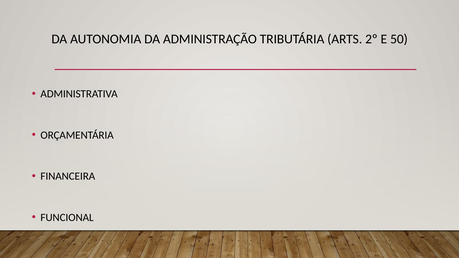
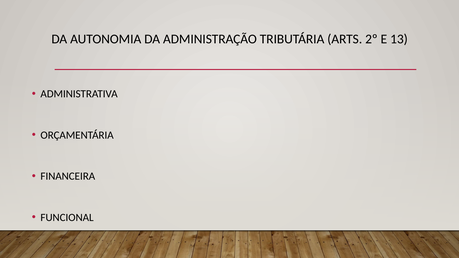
50: 50 -> 13 (399, 39)
